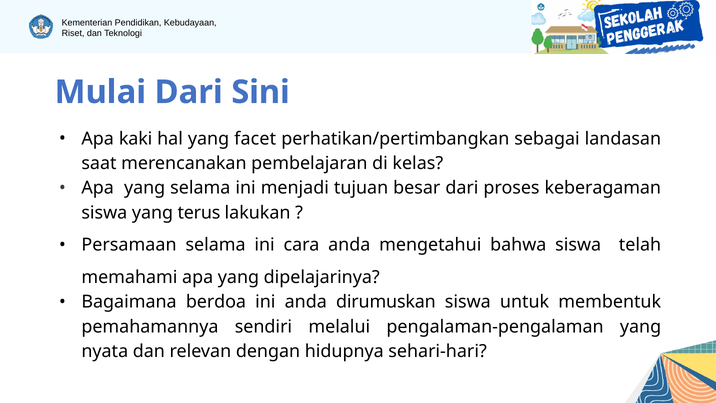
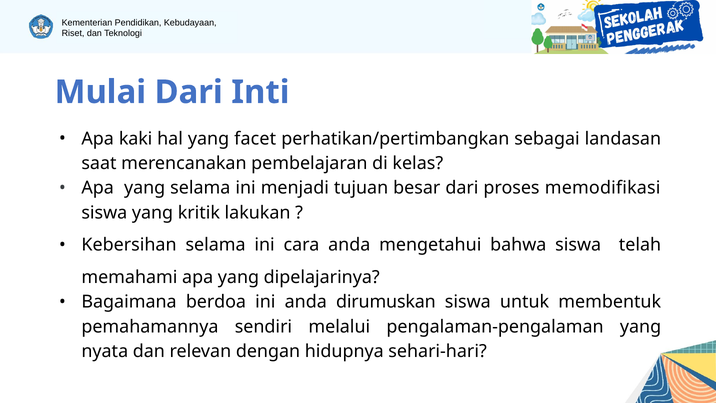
Sini: Sini -> Inti (260, 92)
keberagaman: keberagaman -> memodifikasi (603, 188)
terus: terus -> kritik (199, 213)
Persamaan: Persamaan -> Kebersihan (129, 245)
